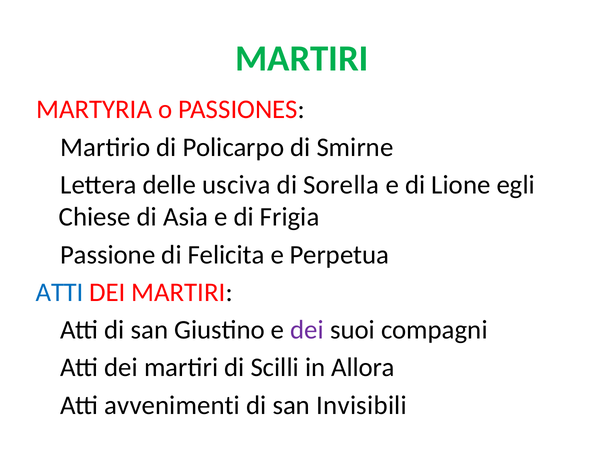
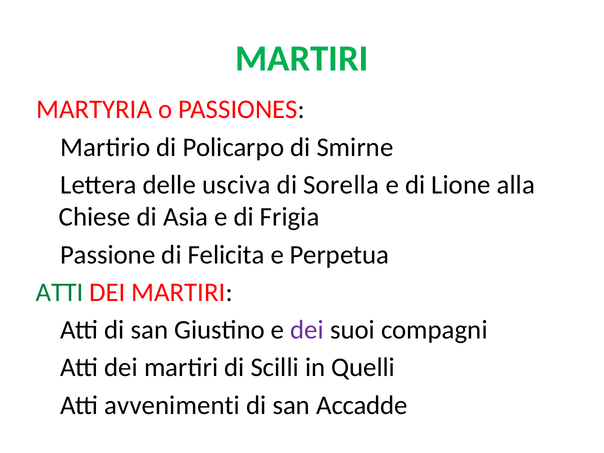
egli: egli -> alla (516, 185)
ATTI colour: blue -> green (60, 292)
Allora: Allora -> Quelli (363, 368)
Invisibili: Invisibili -> Accadde (362, 405)
